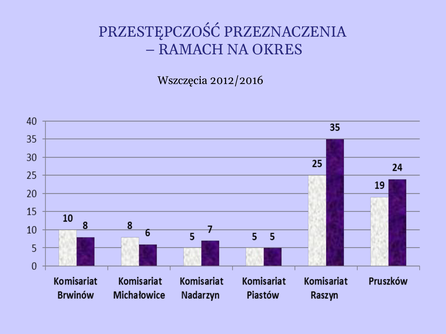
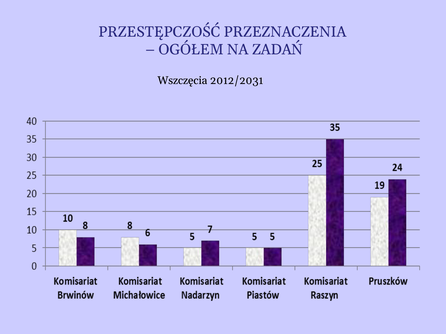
RAMACH: RAMACH -> OGÓŁEM (191, 50)
OKRES: OKRES -> ZADAŃ (278, 50)
2012/2016: 2012/2016 -> 2012/2031 (237, 81)
